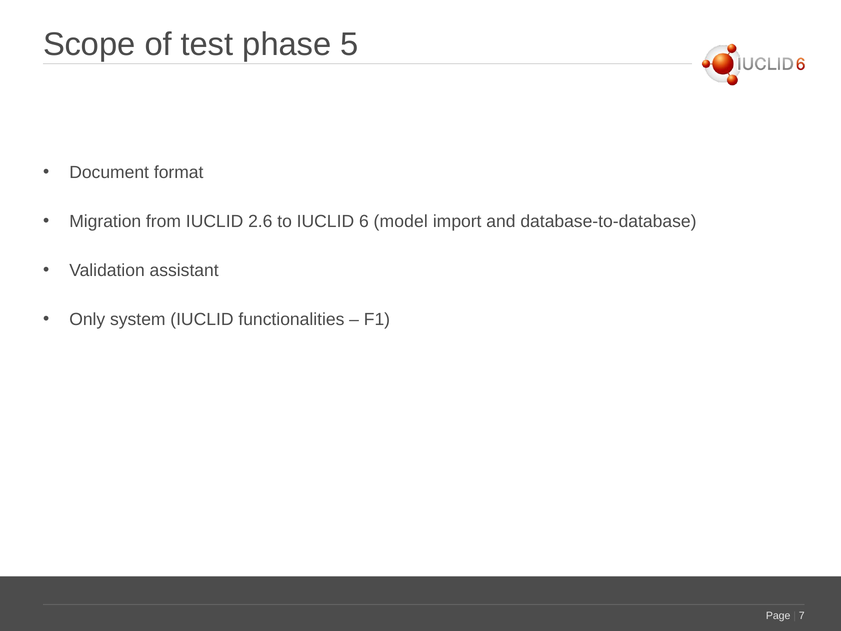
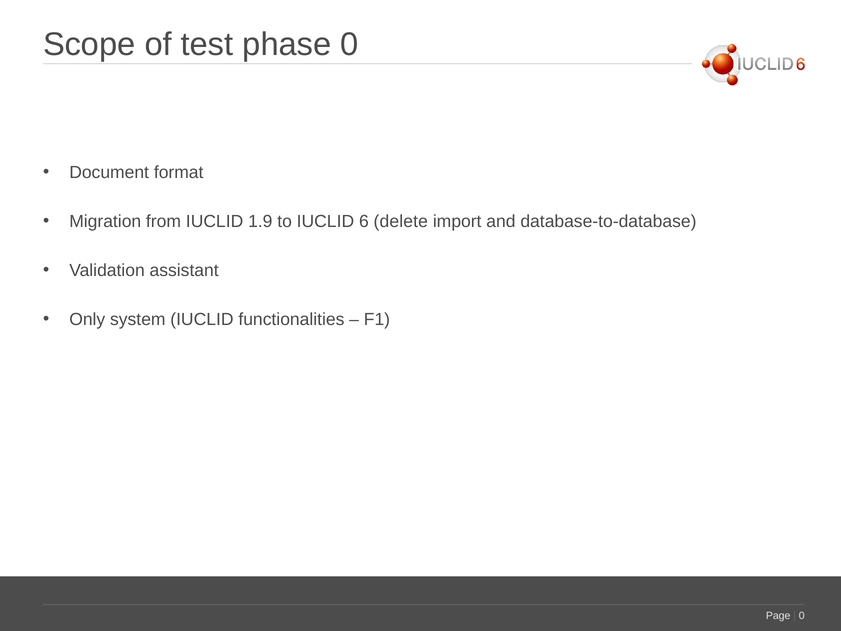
phase 5: 5 -> 0 (349, 45)
2.6: 2.6 -> 1.9 (260, 221)
model: model -> delete (401, 221)
7: 7 -> 0 (802, 615)
